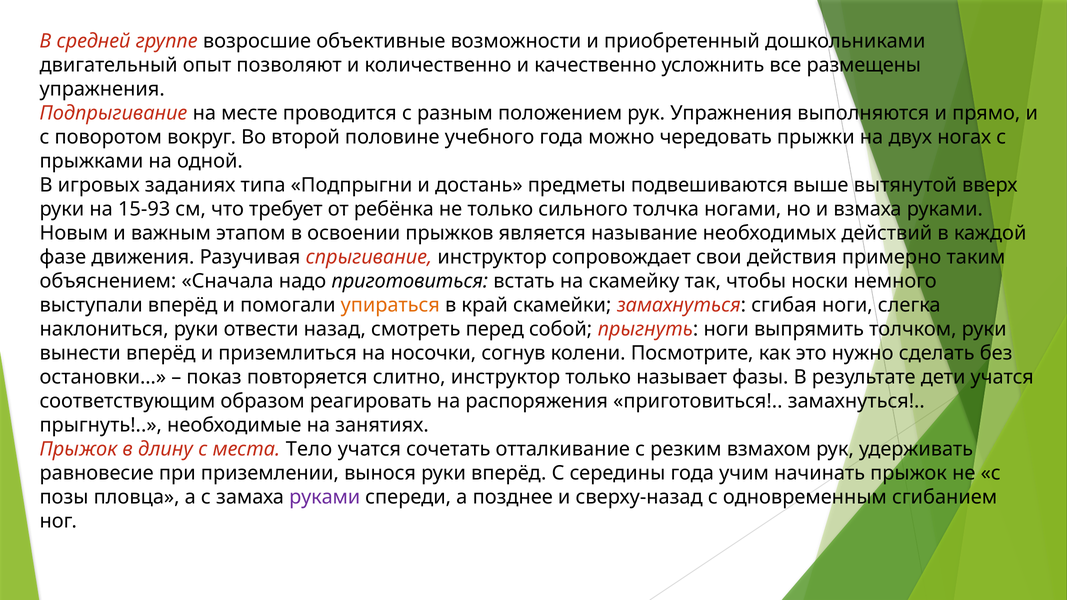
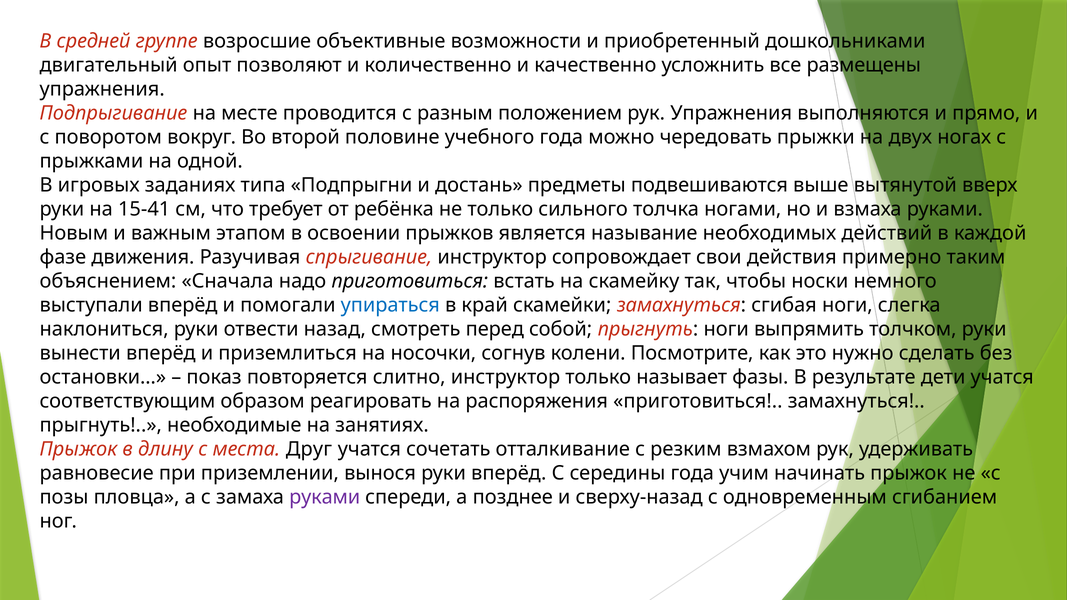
15-93: 15-93 -> 15-41 (144, 209)
упираться colour: orange -> blue (390, 305)
Тело: Тело -> Друг (309, 449)
